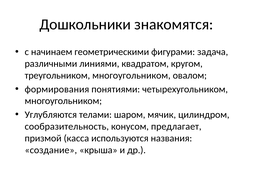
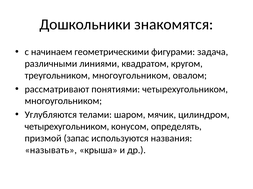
формирования: формирования -> рассматривают (57, 90)
сообразительность: сообразительность -> четырехугольником (67, 127)
предлагает: предлагает -> определять (176, 127)
касса: касса -> запас (76, 139)
создание: создание -> называть (51, 151)
